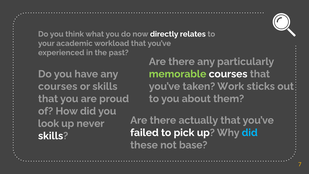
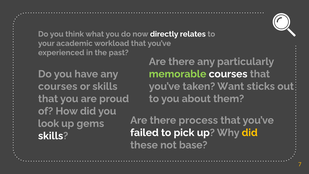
Work: Work -> Want (231, 86)
actually: actually -> process (198, 120)
never: never -> gems (90, 123)
did colour: light blue -> yellow (250, 133)
